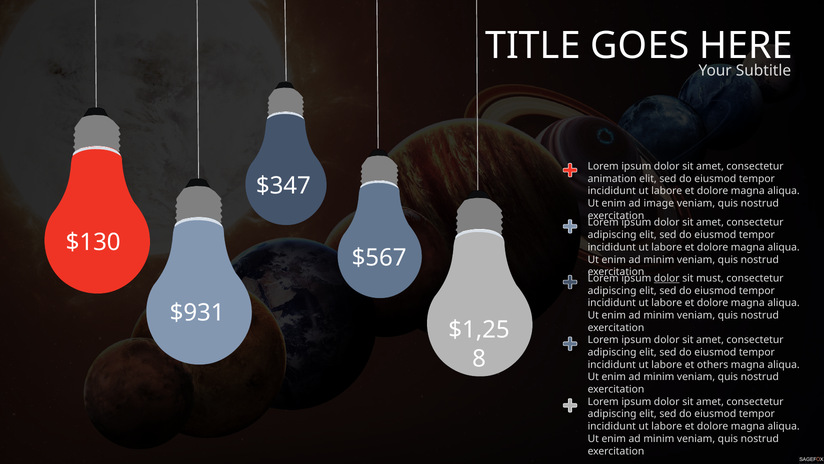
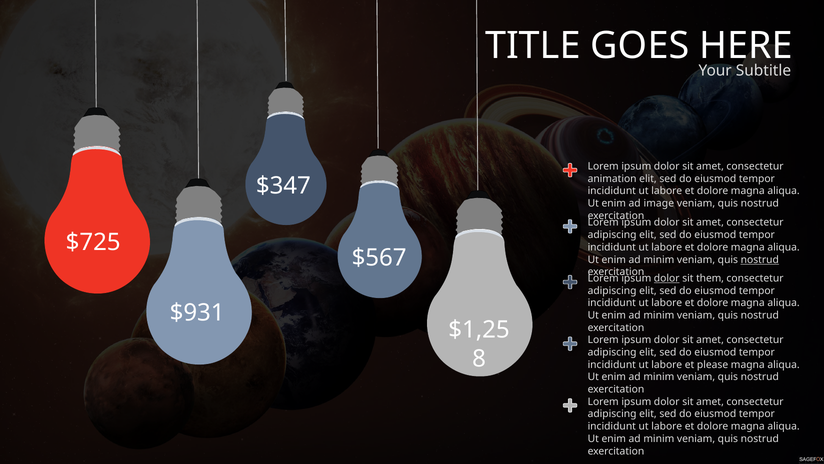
$130: $130 -> $725 (93, 242)
nostrud underline: none -> present (760, 259)
must: must -> them (710, 278)
others: others -> please (713, 364)
